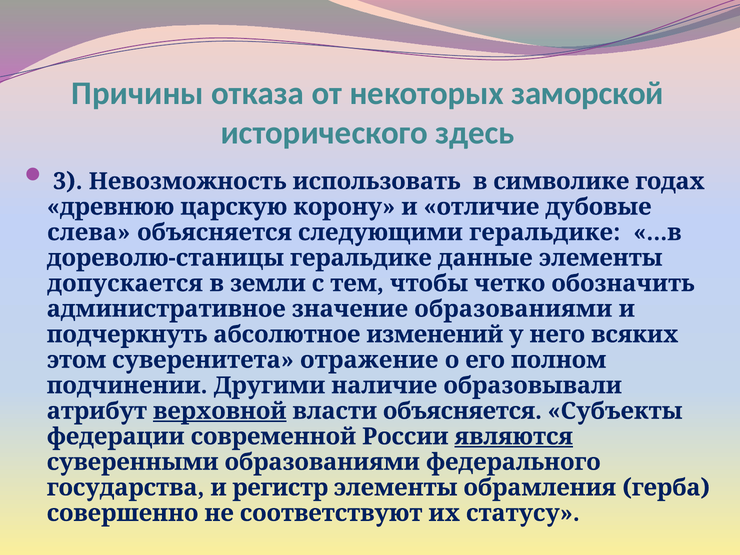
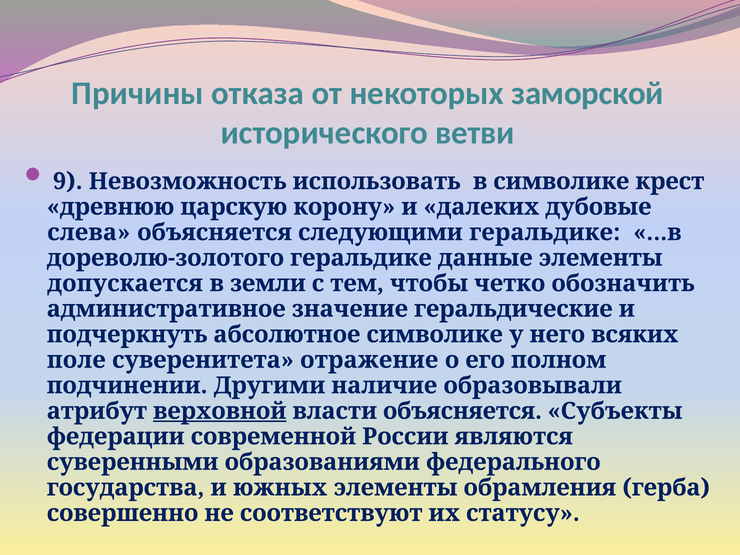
здесь: здесь -> ветви (475, 133)
3: 3 -> 9 (68, 181)
годах: годах -> крест (670, 181)
отличие: отличие -> далеких (481, 207)
дореволю-станицы: дореволю-станицы -> дореволю-золотого (165, 258)
значение образованиями: образованиями -> геральдические (513, 309)
абсолютное изменений: изменений -> символике (435, 334)
этом: этом -> поле (76, 360)
являются underline: present -> none (514, 437)
регистр: регистр -> южных (280, 488)
